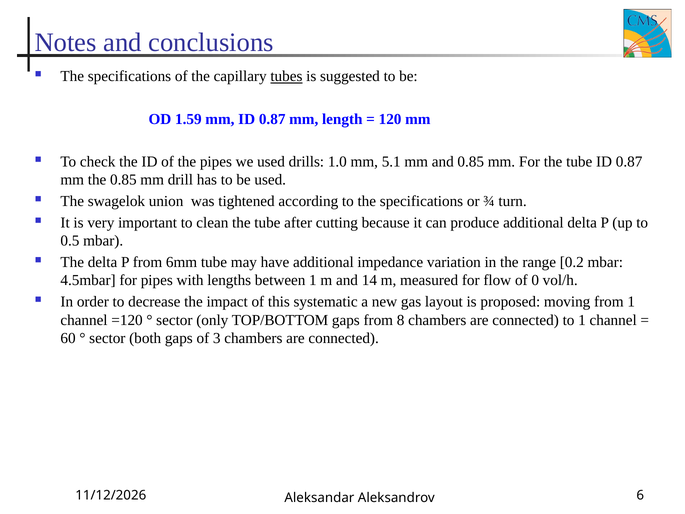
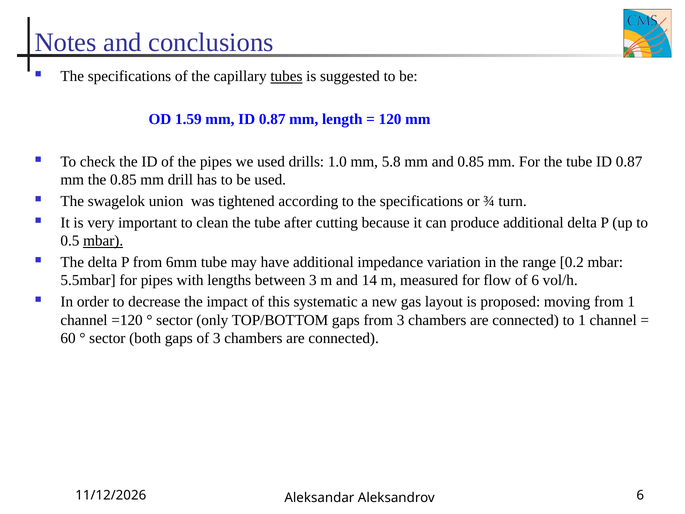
5.1: 5.1 -> 5.8 (391, 162)
mbar underline: none -> present (103, 241)
4.5mbar: 4.5mbar -> 5.5mbar (88, 280)
between 1: 1 -> 3 (313, 280)
of 0: 0 -> 6 (535, 280)
from 8: 8 -> 3 (401, 320)
